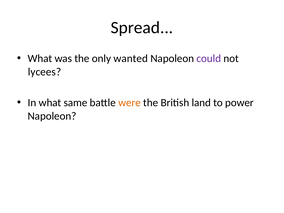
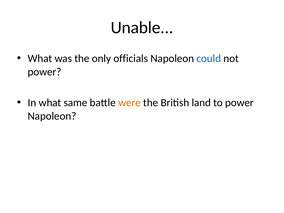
Spread: Spread -> Unable (142, 27)
wanted: wanted -> officials (131, 59)
could colour: purple -> blue (209, 59)
lycees: lycees -> power (45, 72)
